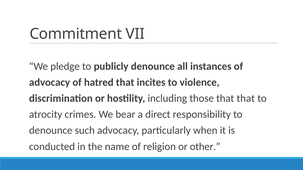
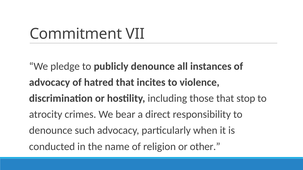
that that: that -> stop (246, 99)
